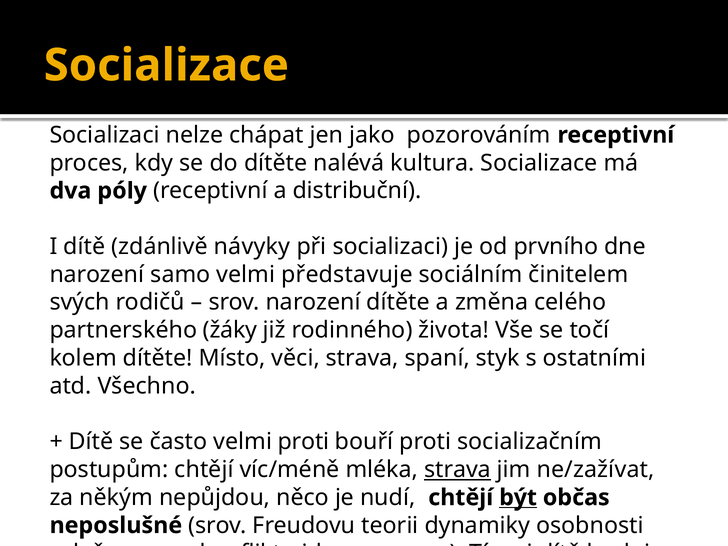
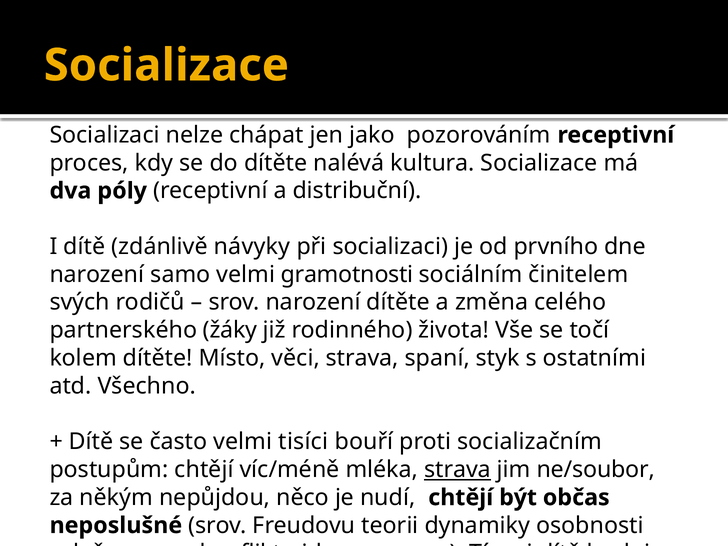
představuje: představuje -> gramotnosti (347, 274)
velmi proti: proti -> tisíci (303, 442)
ne/zažívat: ne/zažívat -> ne/soubor (596, 470)
být underline: present -> none (518, 498)
